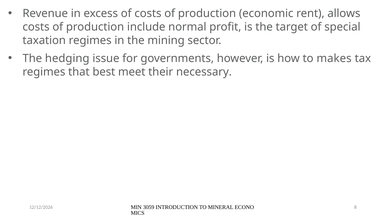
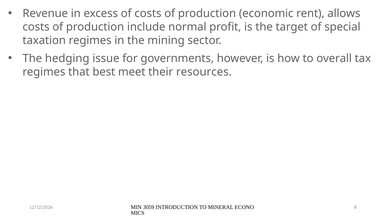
makes: makes -> overall (334, 58)
necessary: necessary -> resources (204, 72)
